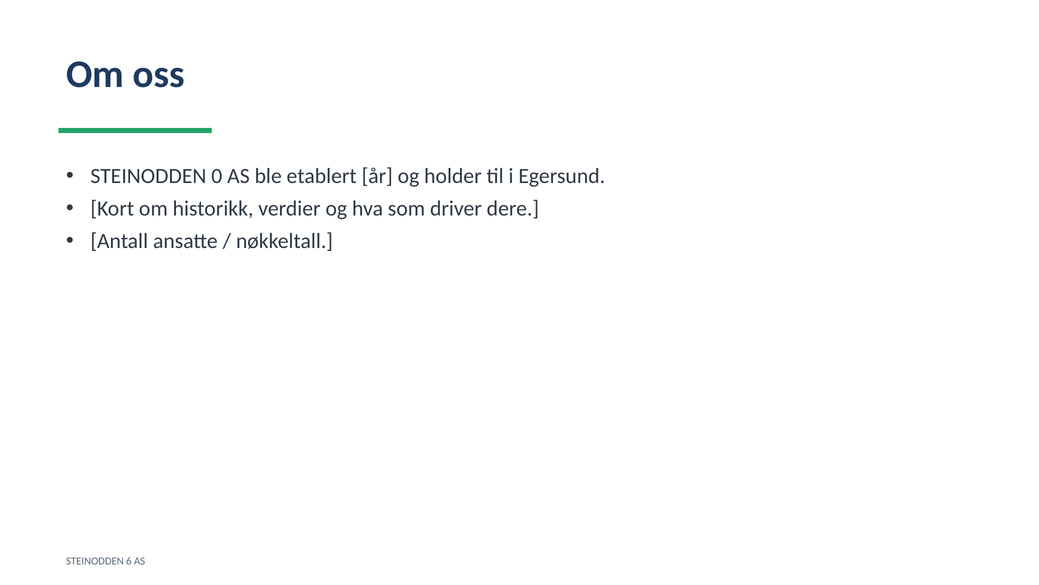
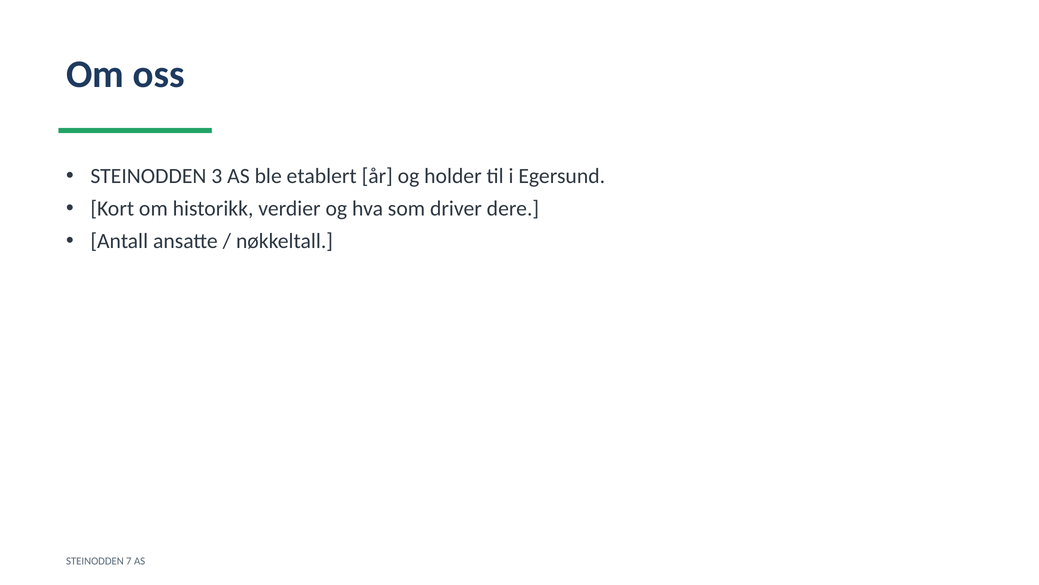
0: 0 -> 3 (217, 176)
6: 6 -> 7 (129, 561)
